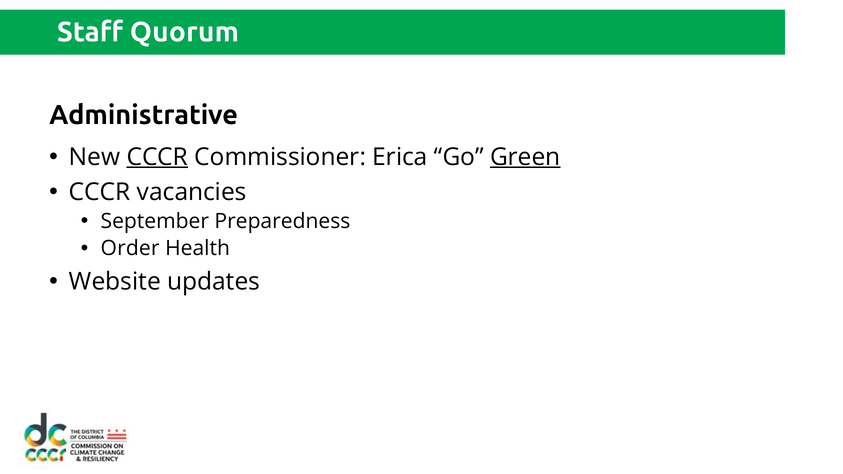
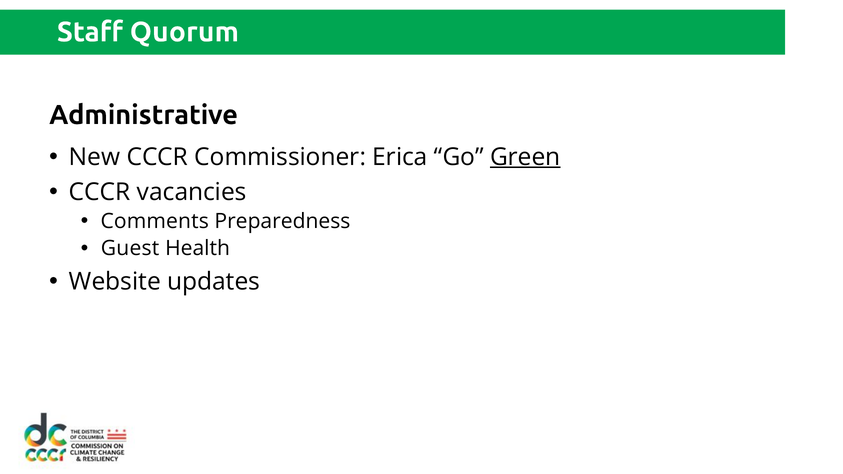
CCCR underline: present -> none (157, 157)
September: September -> Comments (155, 221)
Order: Order -> Guest (130, 249)
